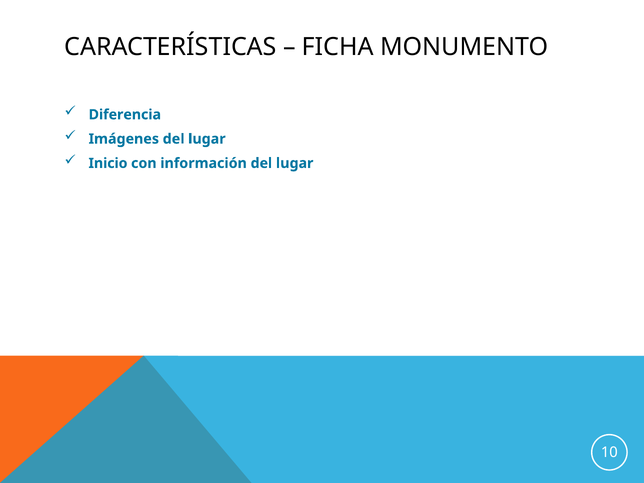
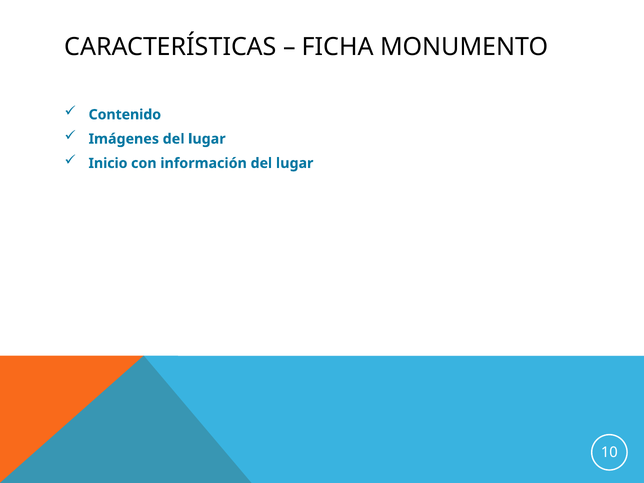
Diferencia: Diferencia -> Contenido (125, 115)
